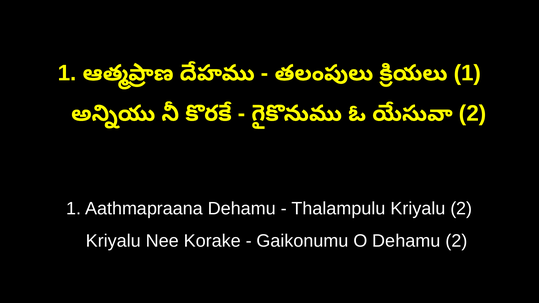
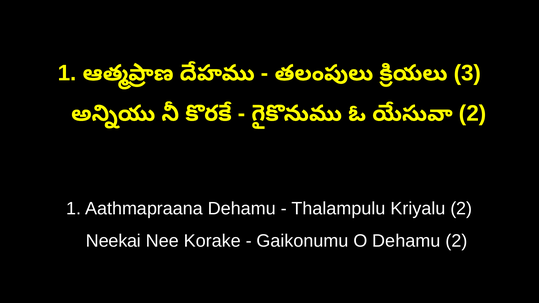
1: 1 -> 3 (467, 73)
Kriyalu: Kriyalu -> Neekai (113, 241)
